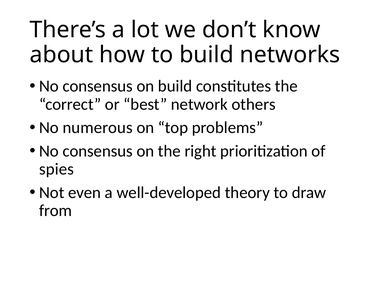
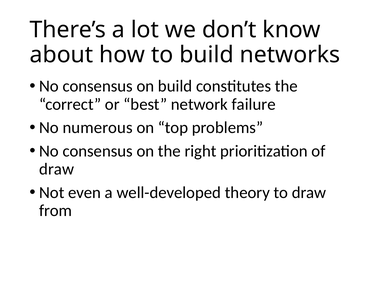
others: others -> failure (254, 104)
spies: spies -> draw (57, 169)
